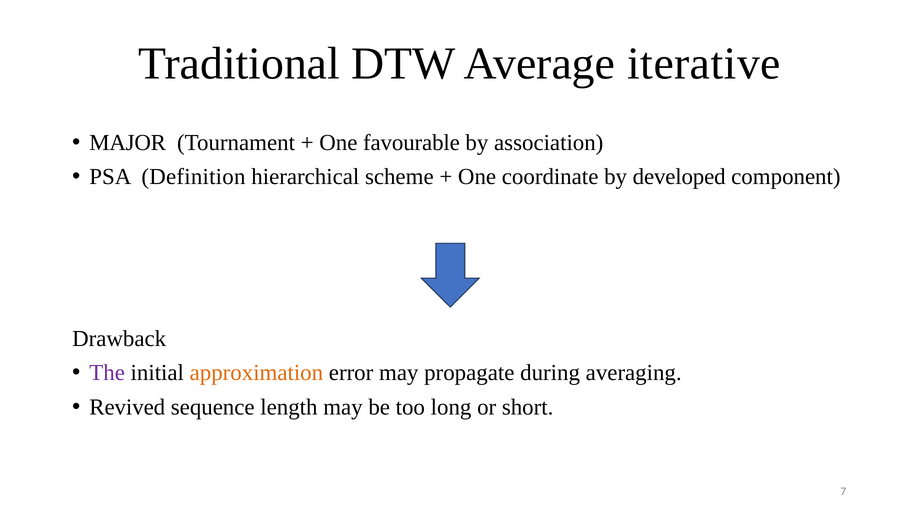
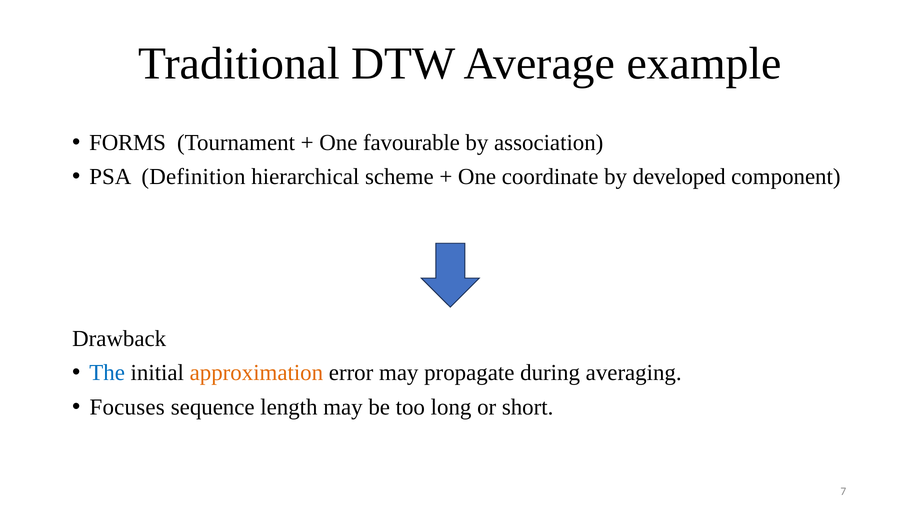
iterative: iterative -> example (704, 64)
MAJOR: MAJOR -> FORMS (128, 143)
The colour: purple -> blue (107, 373)
Revived: Revived -> Focuses (127, 407)
